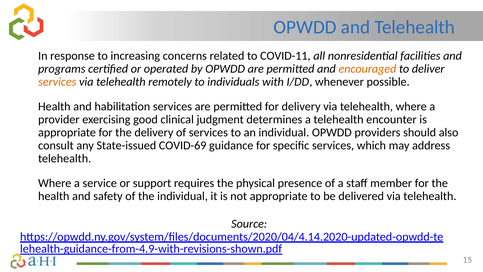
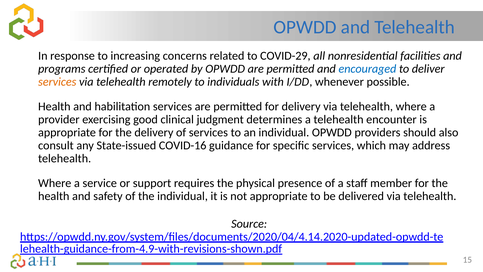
COVID-11: COVID-11 -> COVID-29 (285, 56)
encouraged colour: orange -> blue (367, 69)
COVID-69: COVID-69 -> COVID-16 (183, 145)
